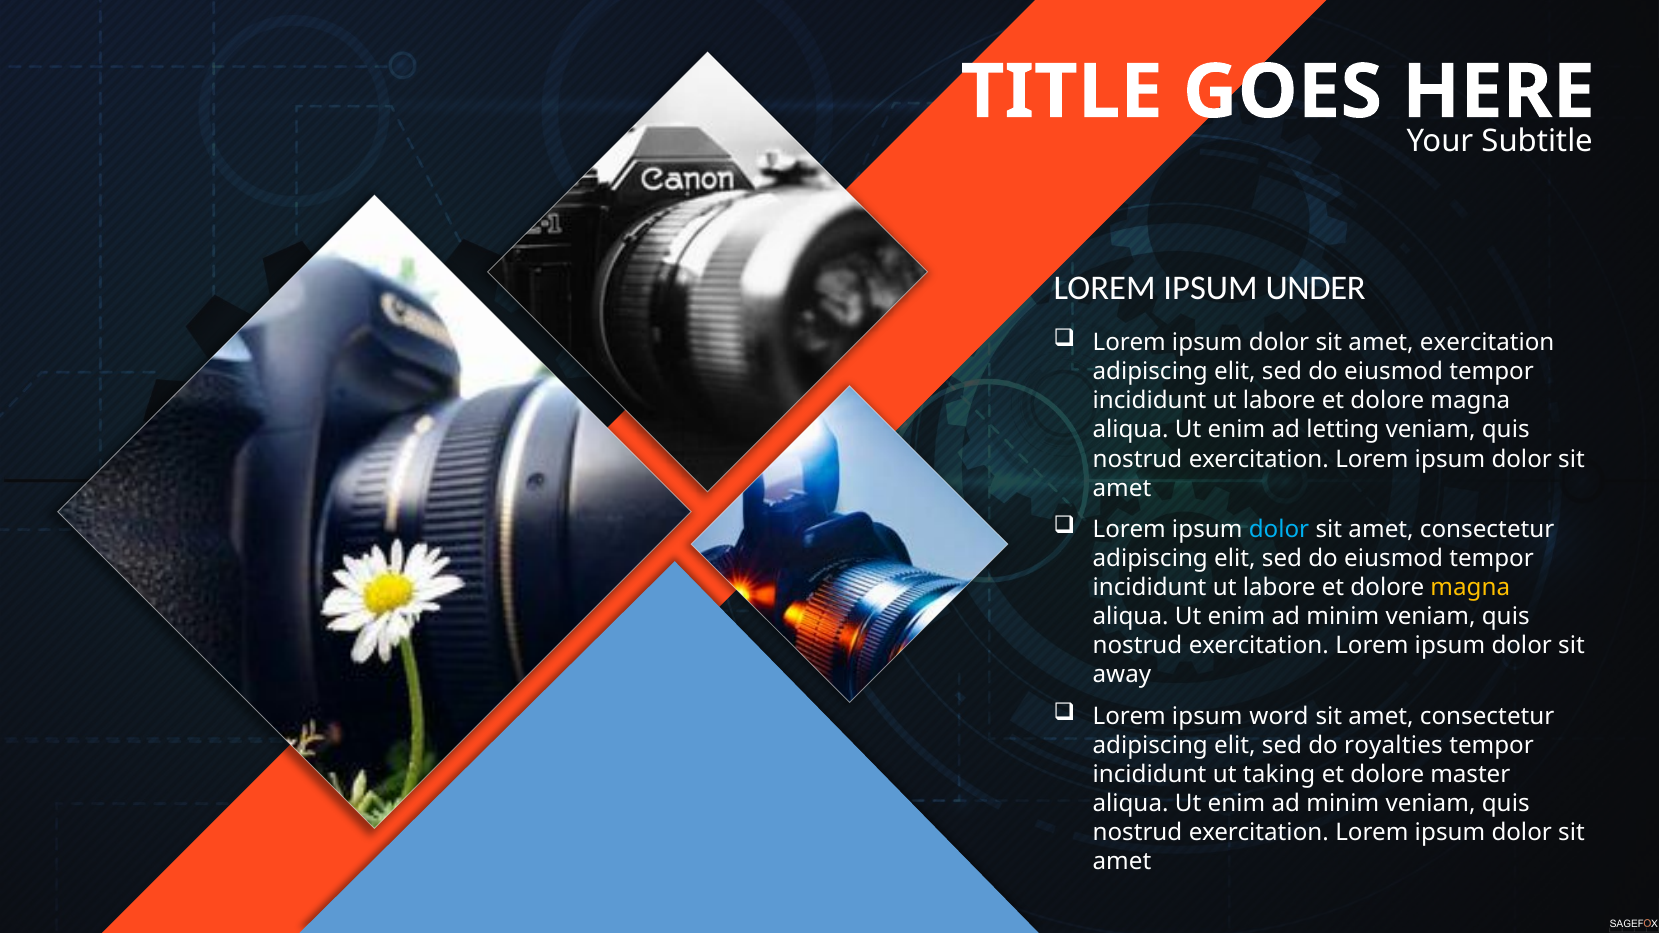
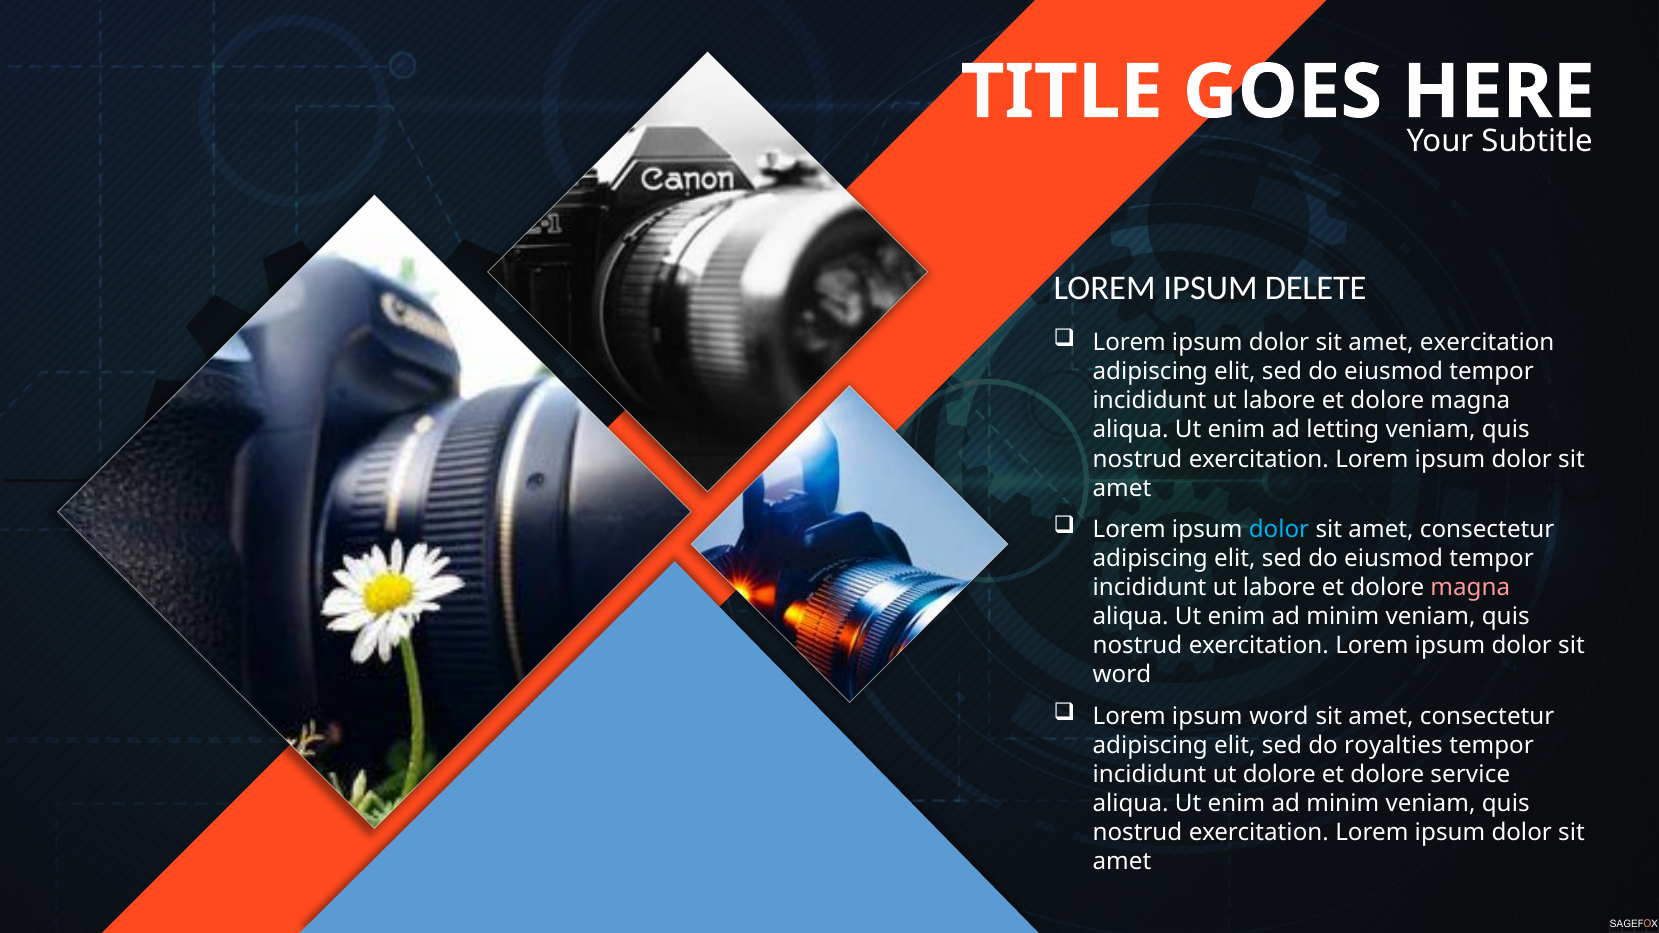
UNDER: UNDER -> DELETE (1316, 288)
magna colour: yellow -> pink (1470, 588)
away: away -> word (1122, 675)
ut taking: taking -> dolore (1279, 775)
master: master -> service (1470, 775)
